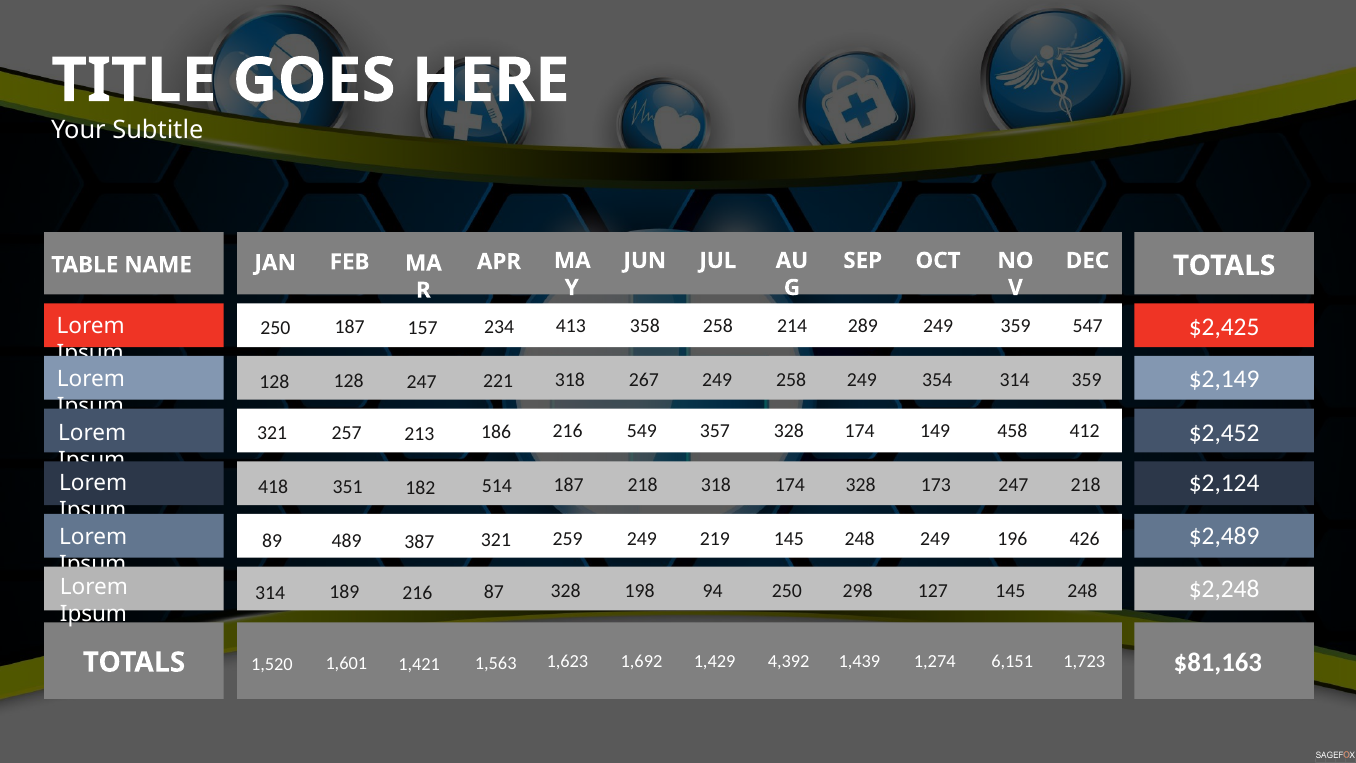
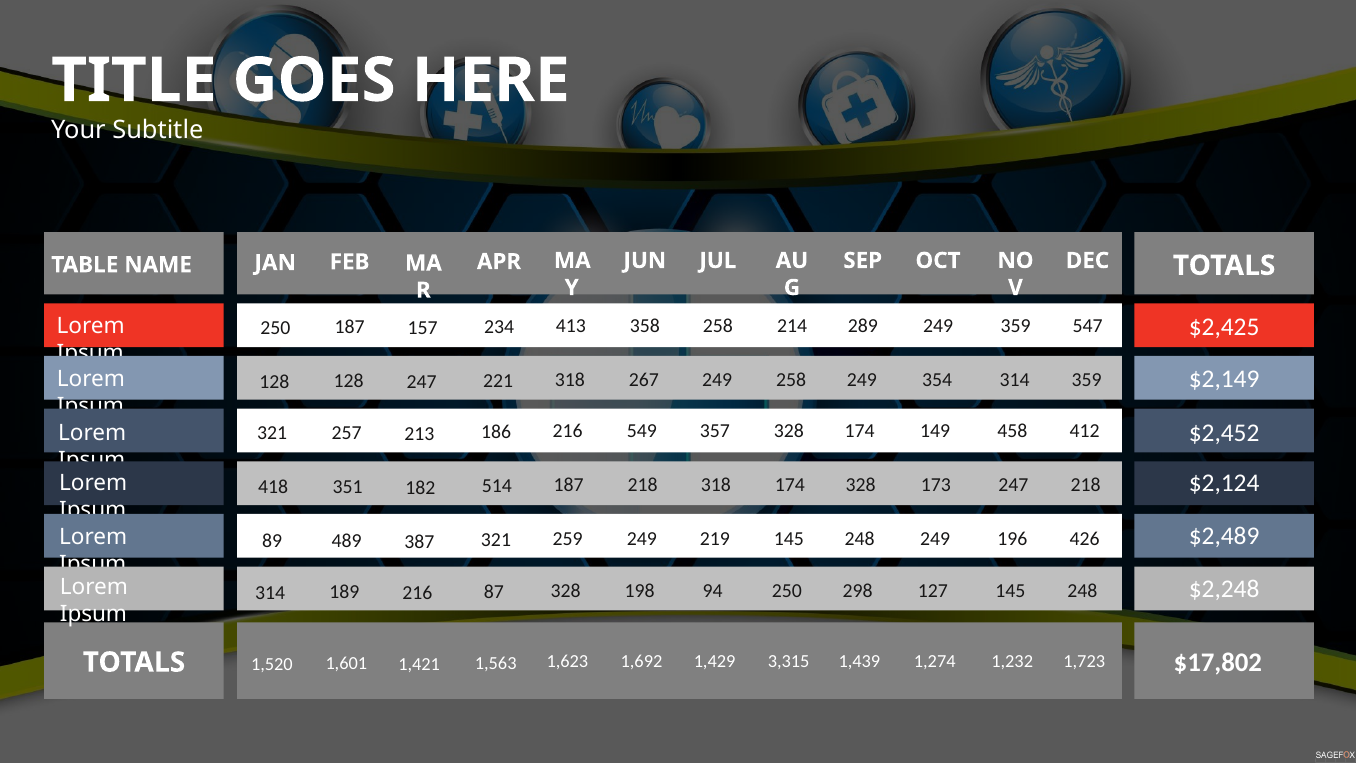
$81,163: $81,163 -> $17,802 (1218, 663)
4,392: 4,392 -> 3,315 (789, 662)
6,151: 6,151 -> 1,232 (1012, 662)
